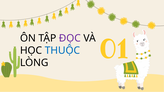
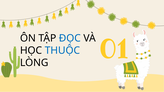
ĐỌC colour: purple -> blue (70, 38)
